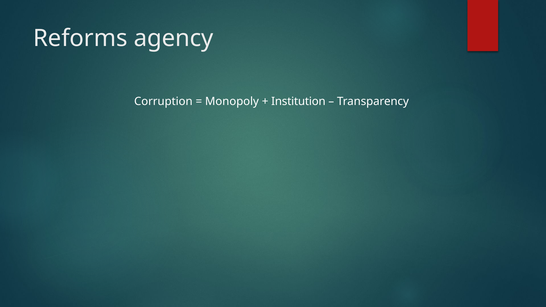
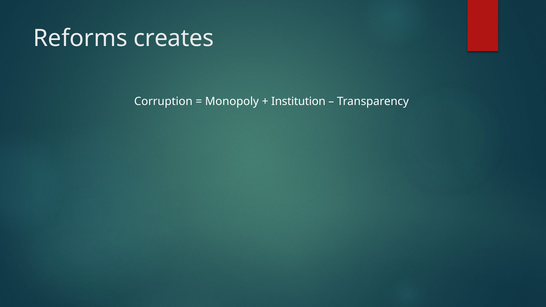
agency: agency -> creates (174, 38)
